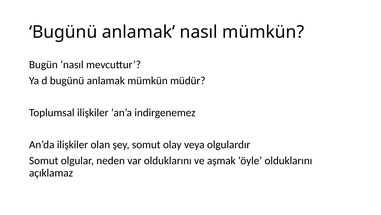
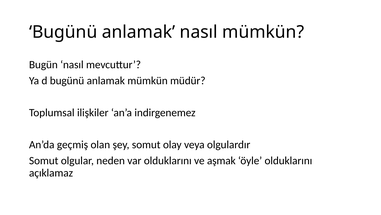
An’da ilişkiler: ilişkiler -> geçmiş (72, 144)
